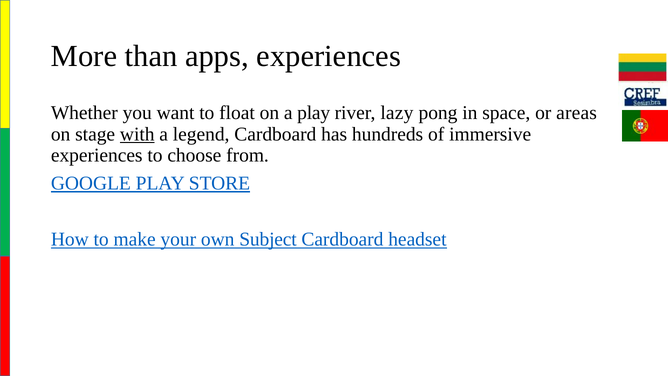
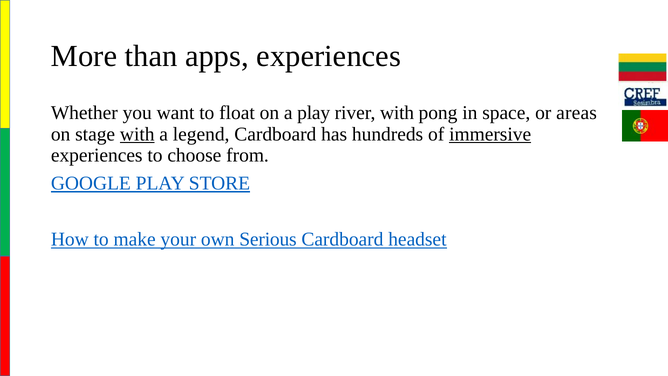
river lazy: lazy -> with (397, 113)
immersive underline: none -> present (490, 134)
Subject: Subject -> Serious (268, 239)
